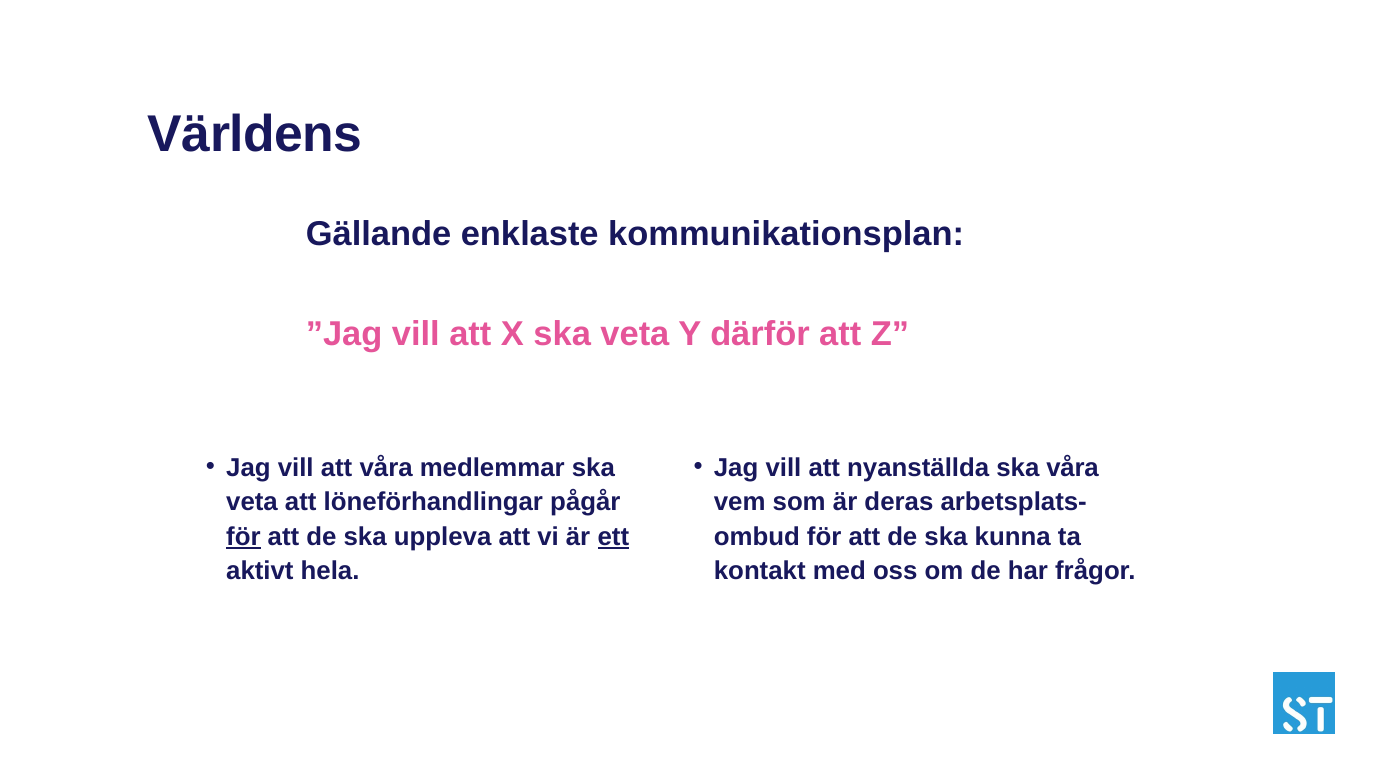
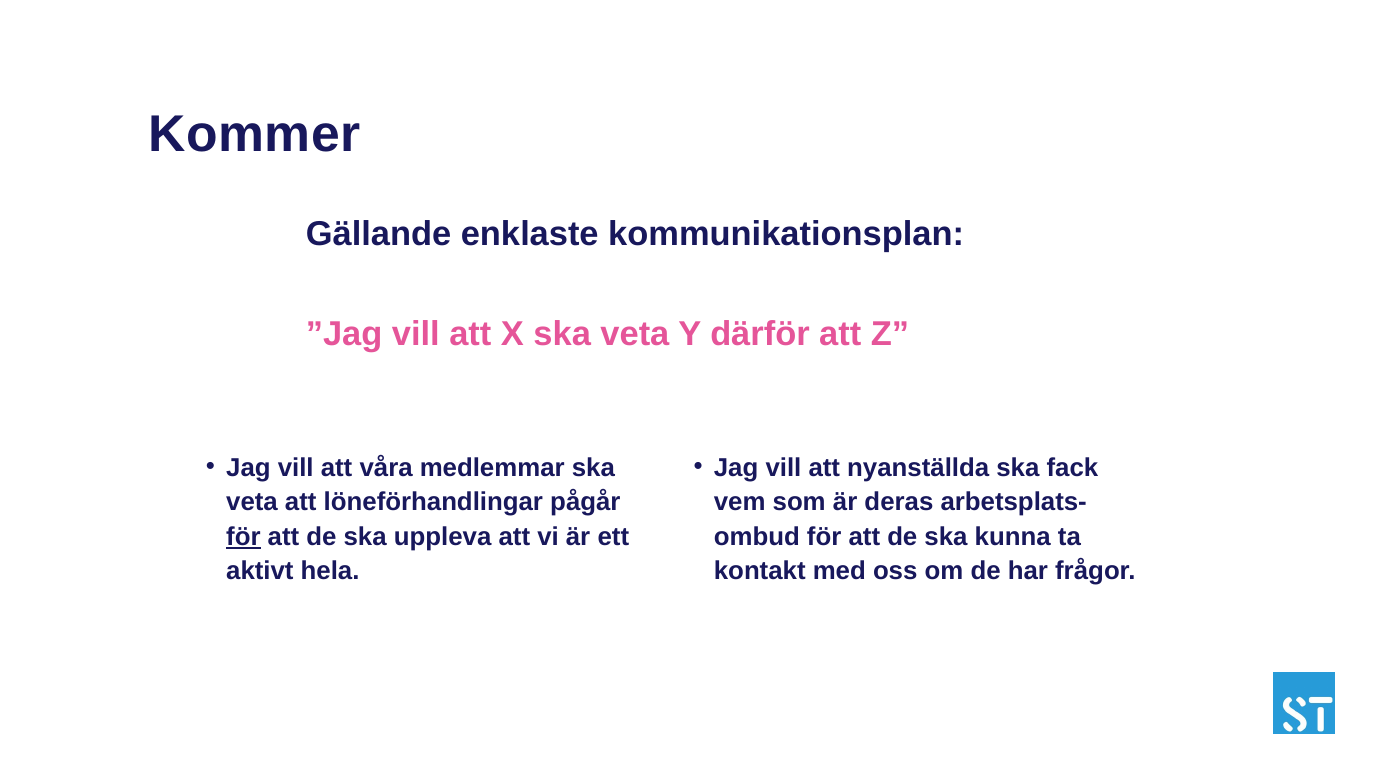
Världens: Världens -> Kommer (255, 134)
ska våra: våra -> fack (1072, 468)
ett underline: present -> none (613, 537)
